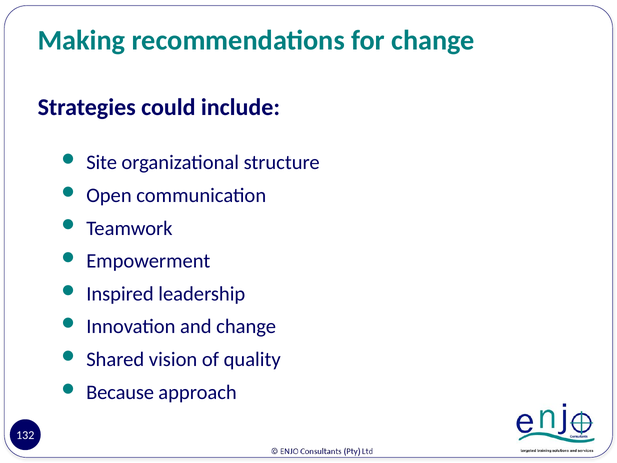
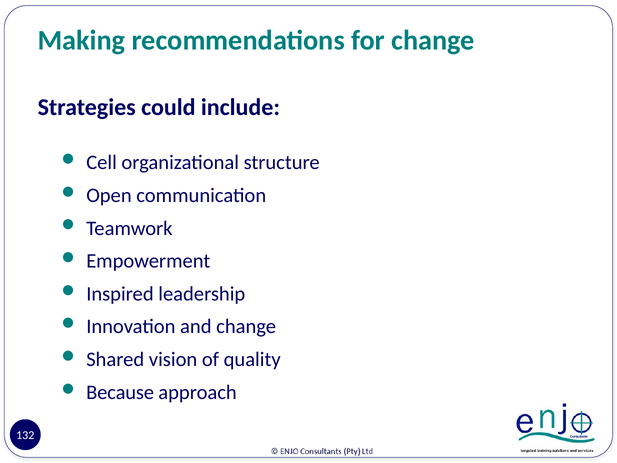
Site: Site -> Cell (102, 163)
